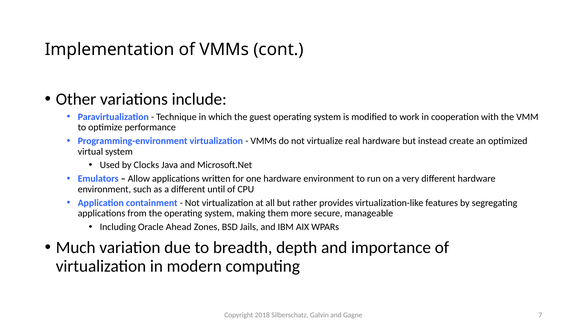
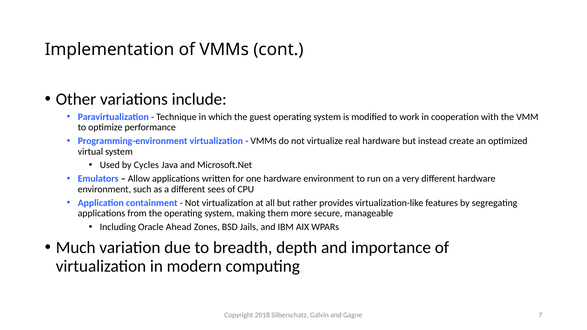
Clocks: Clocks -> Cycles (146, 165)
until: until -> sees (216, 189)
